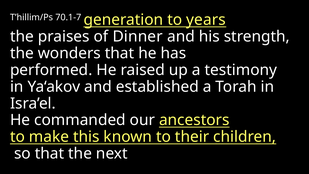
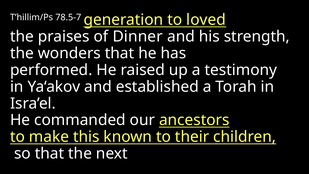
70.1-7: 70.1-7 -> 78.5-7 (68, 17)
years: years -> loved (206, 20)
